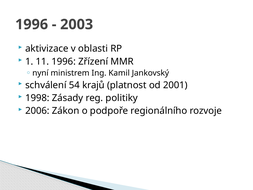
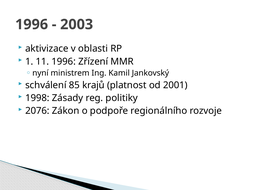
54: 54 -> 85 (74, 85)
2006: 2006 -> 2076 (37, 111)
